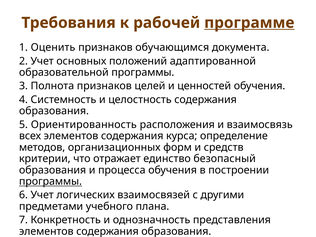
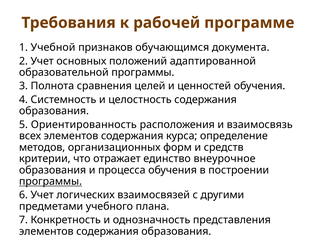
программе underline: present -> none (249, 23)
Оценить: Оценить -> Учебной (53, 47)
Полнота признаков: признаков -> сравнения (104, 86)
безопасный: безопасный -> внеурочное (225, 159)
